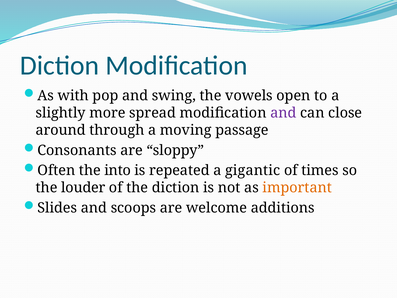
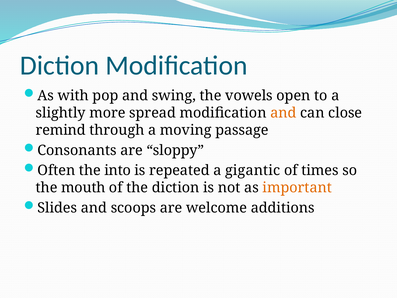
and colour: purple -> orange (283, 113)
around: around -> remind (61, 130)
louder: louder -> mouth (83, 188)
